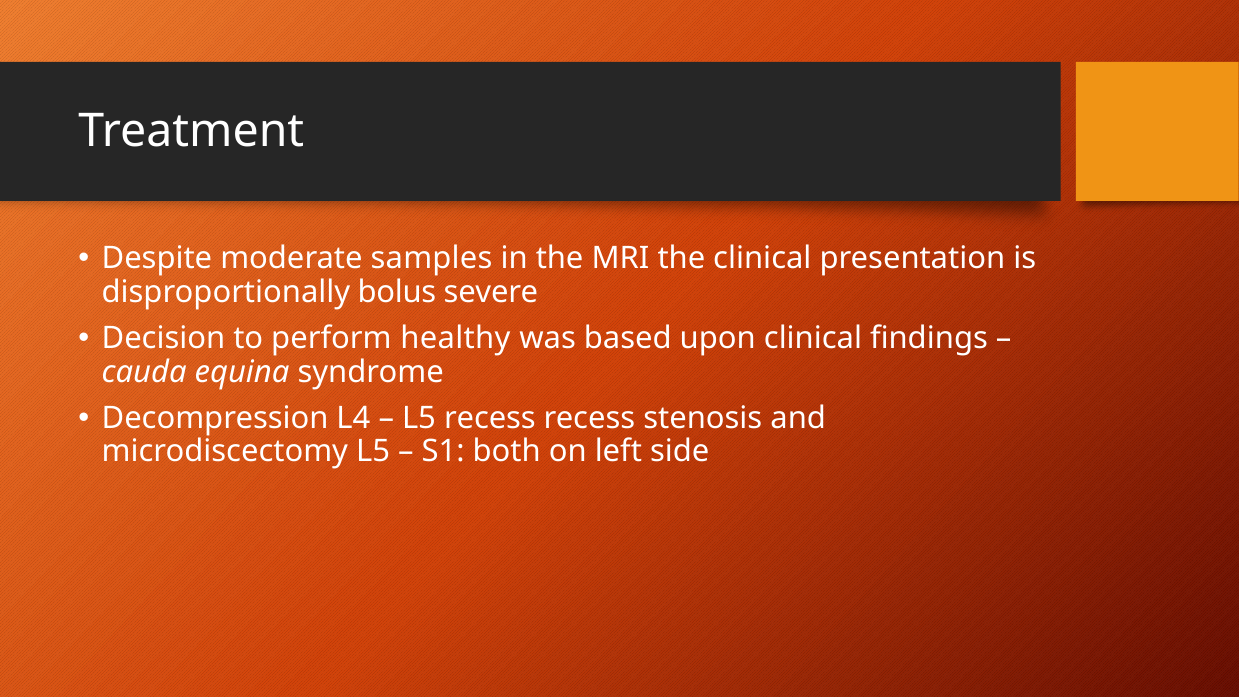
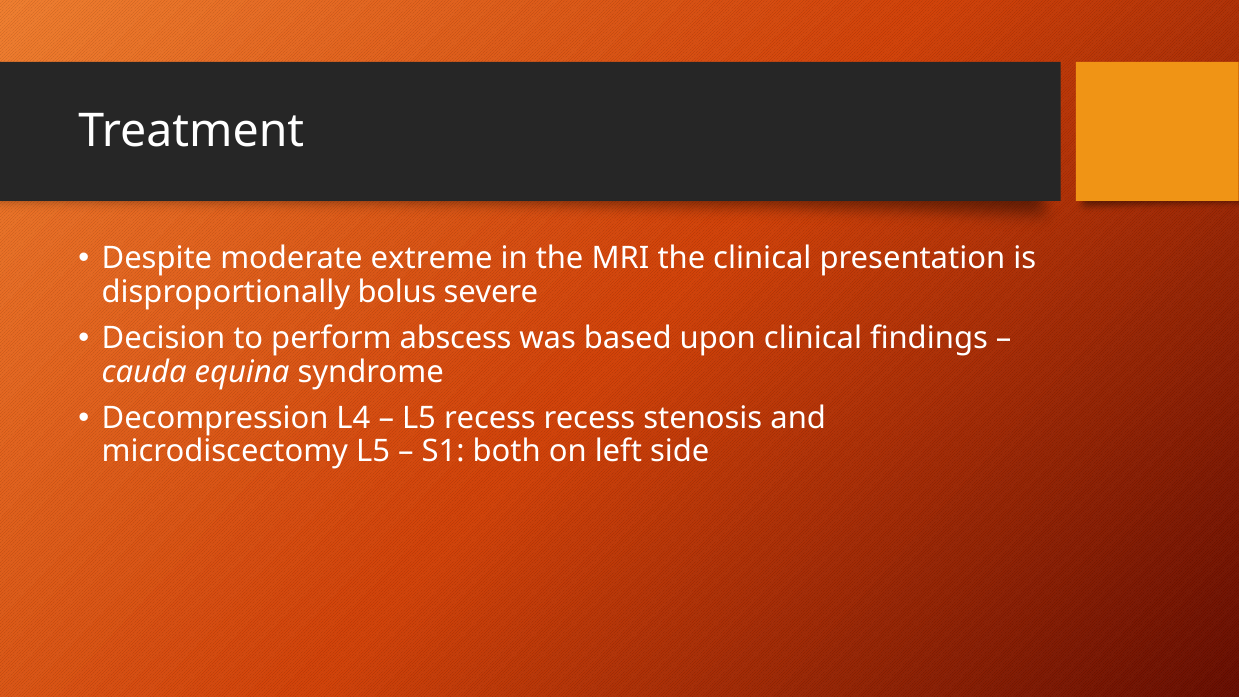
samples: samples -> extreme (432, 259)
healthy: healthy -> abscess (456, 338)
